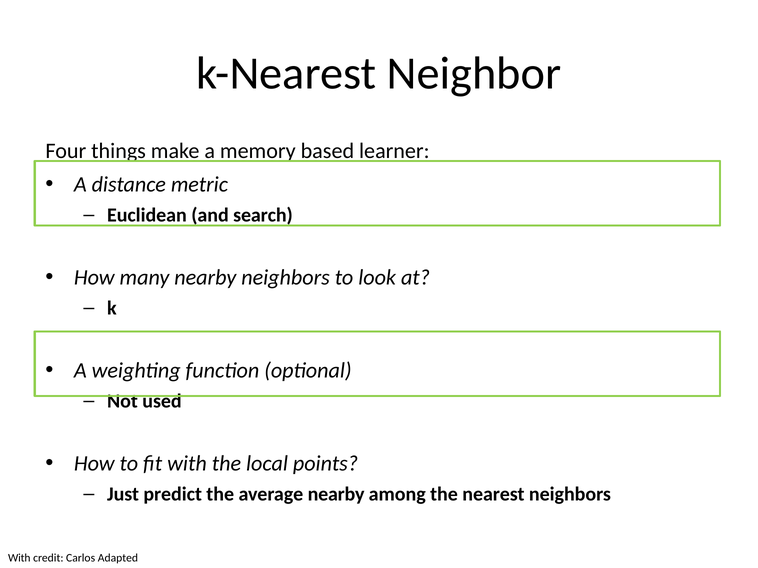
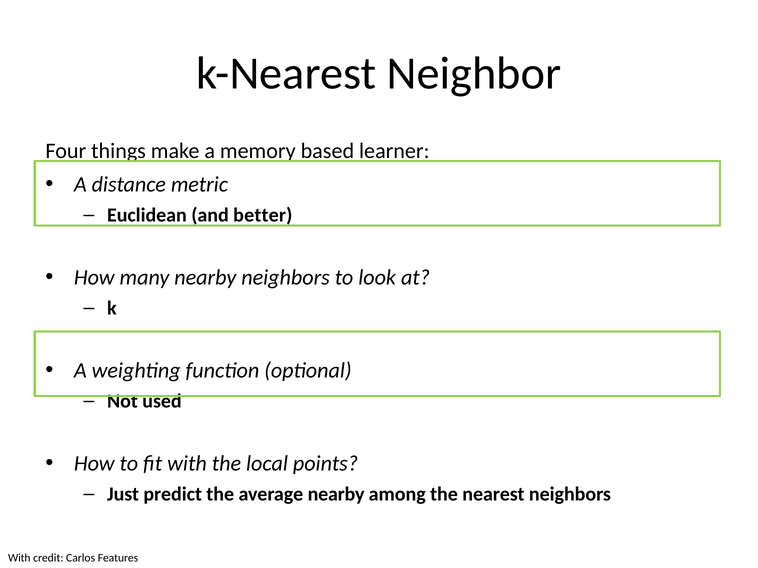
search: search -> better (263, 216)
Adapted: Adapted -> Features (118, 558)
